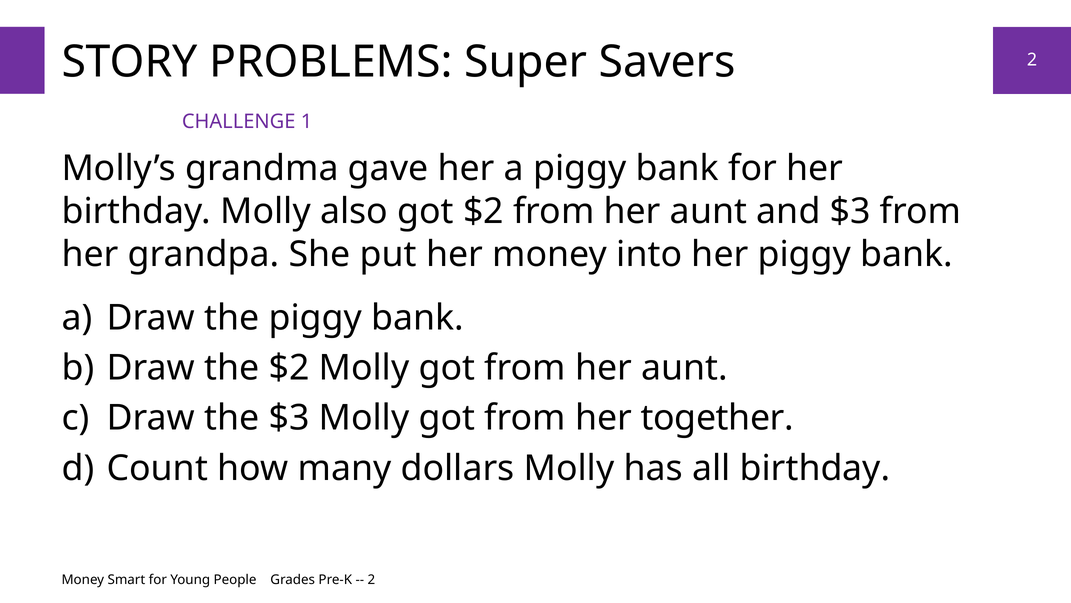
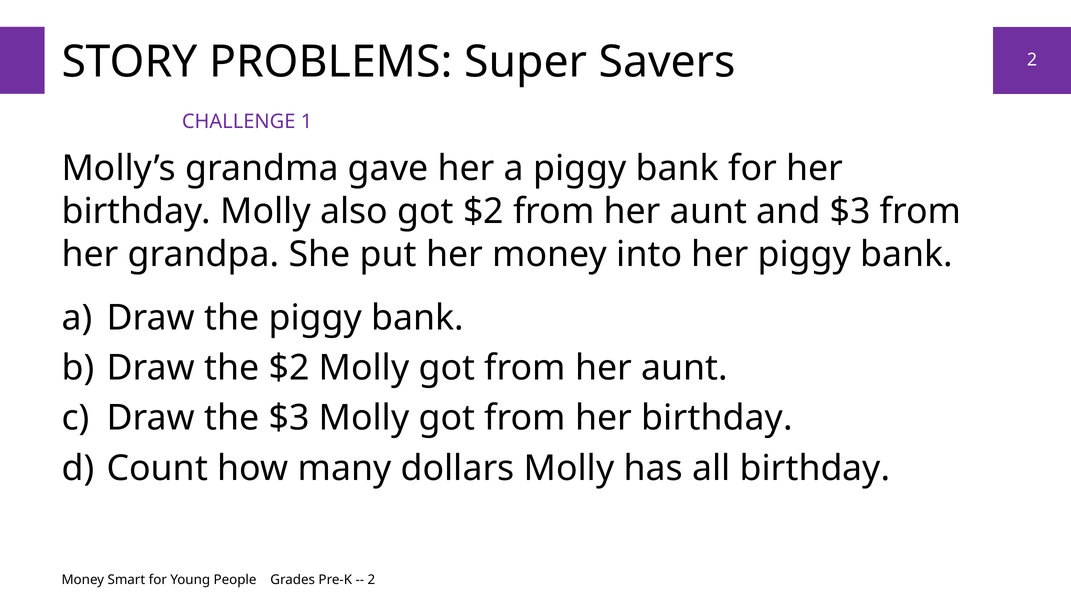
from her together: together -> birthday (717, 418)
